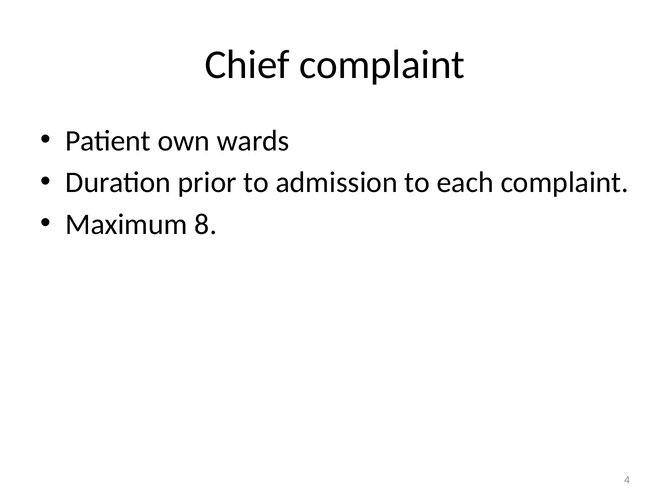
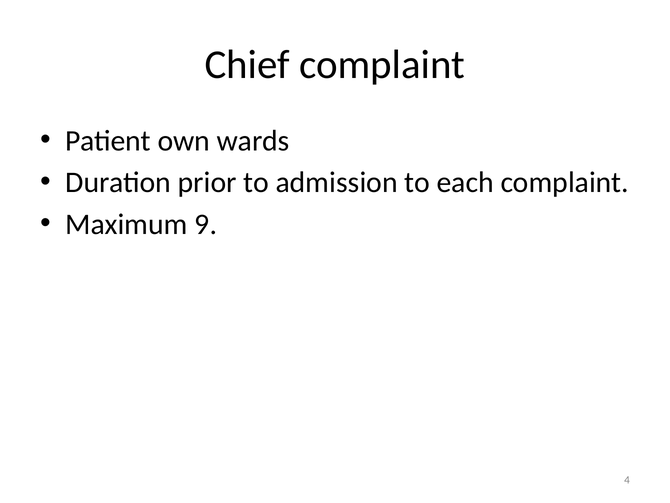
8: 8 -> 9 (206, 224)
